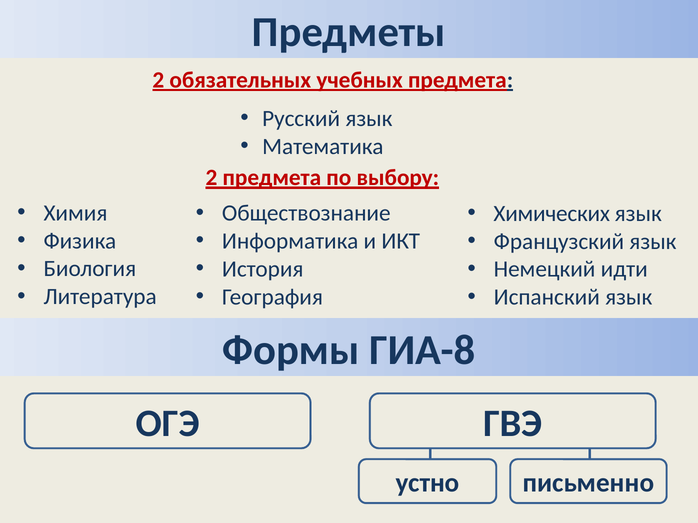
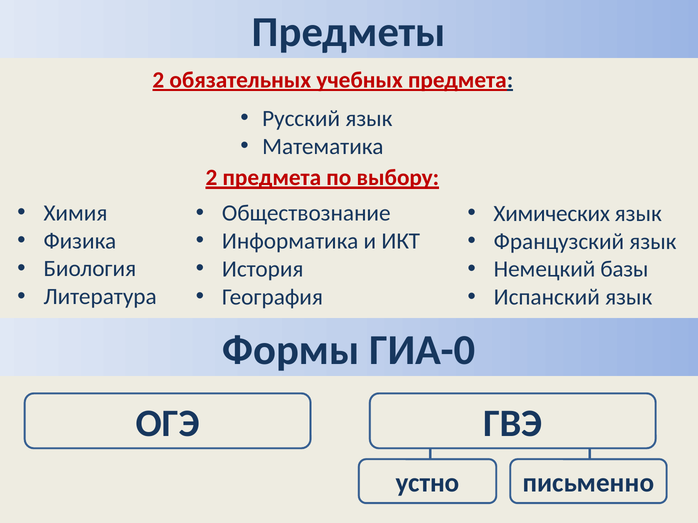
идти: идти -> базы (624, 270)
ГИА-8: ГИА-8 -> ГИА-0 (422, 350)
